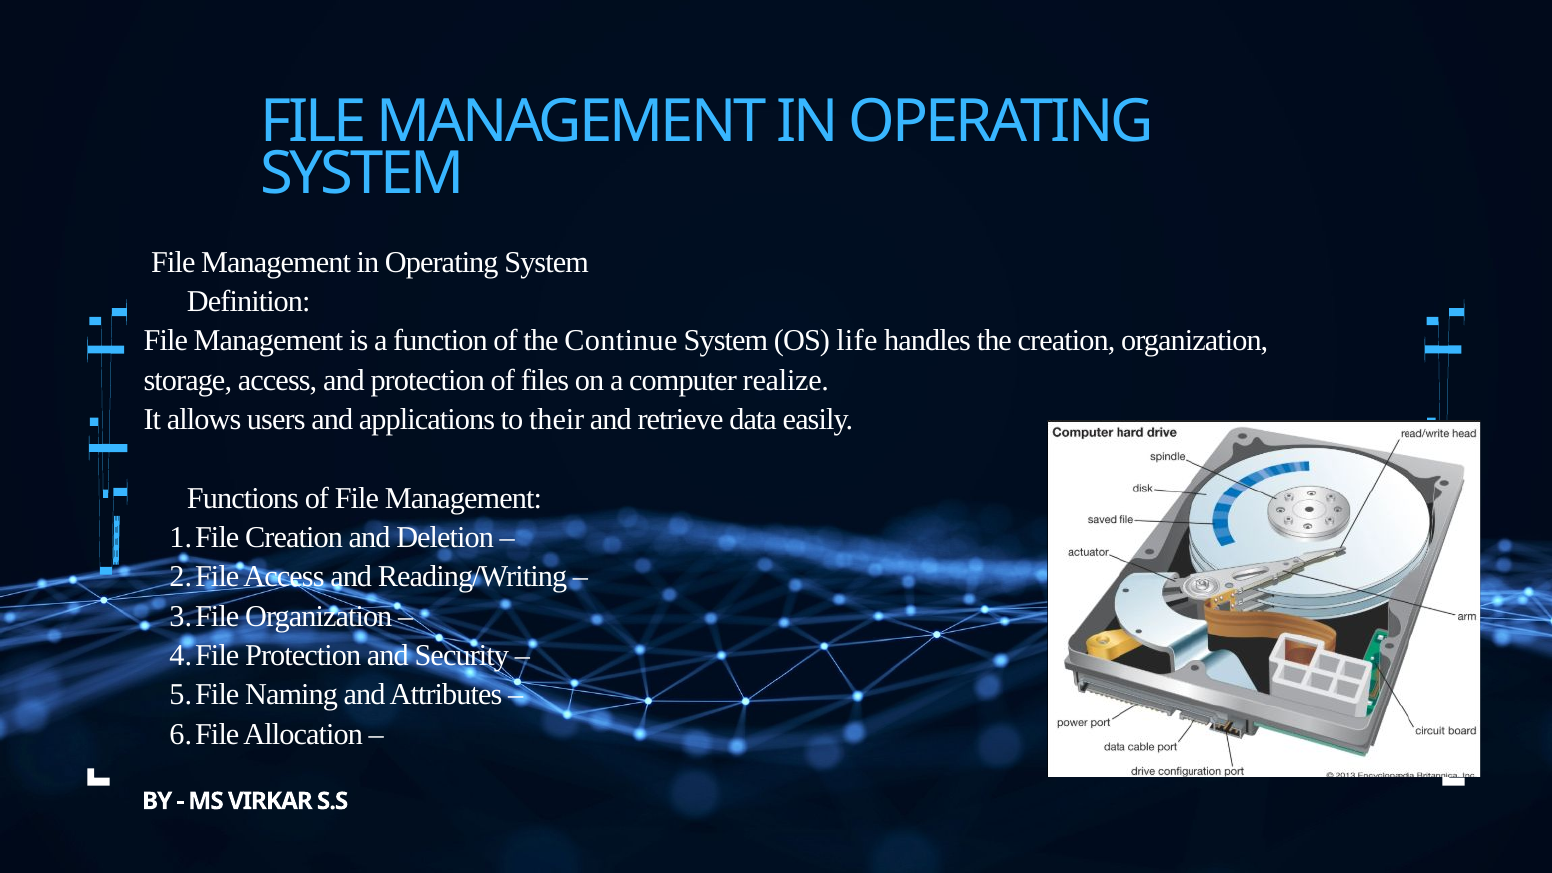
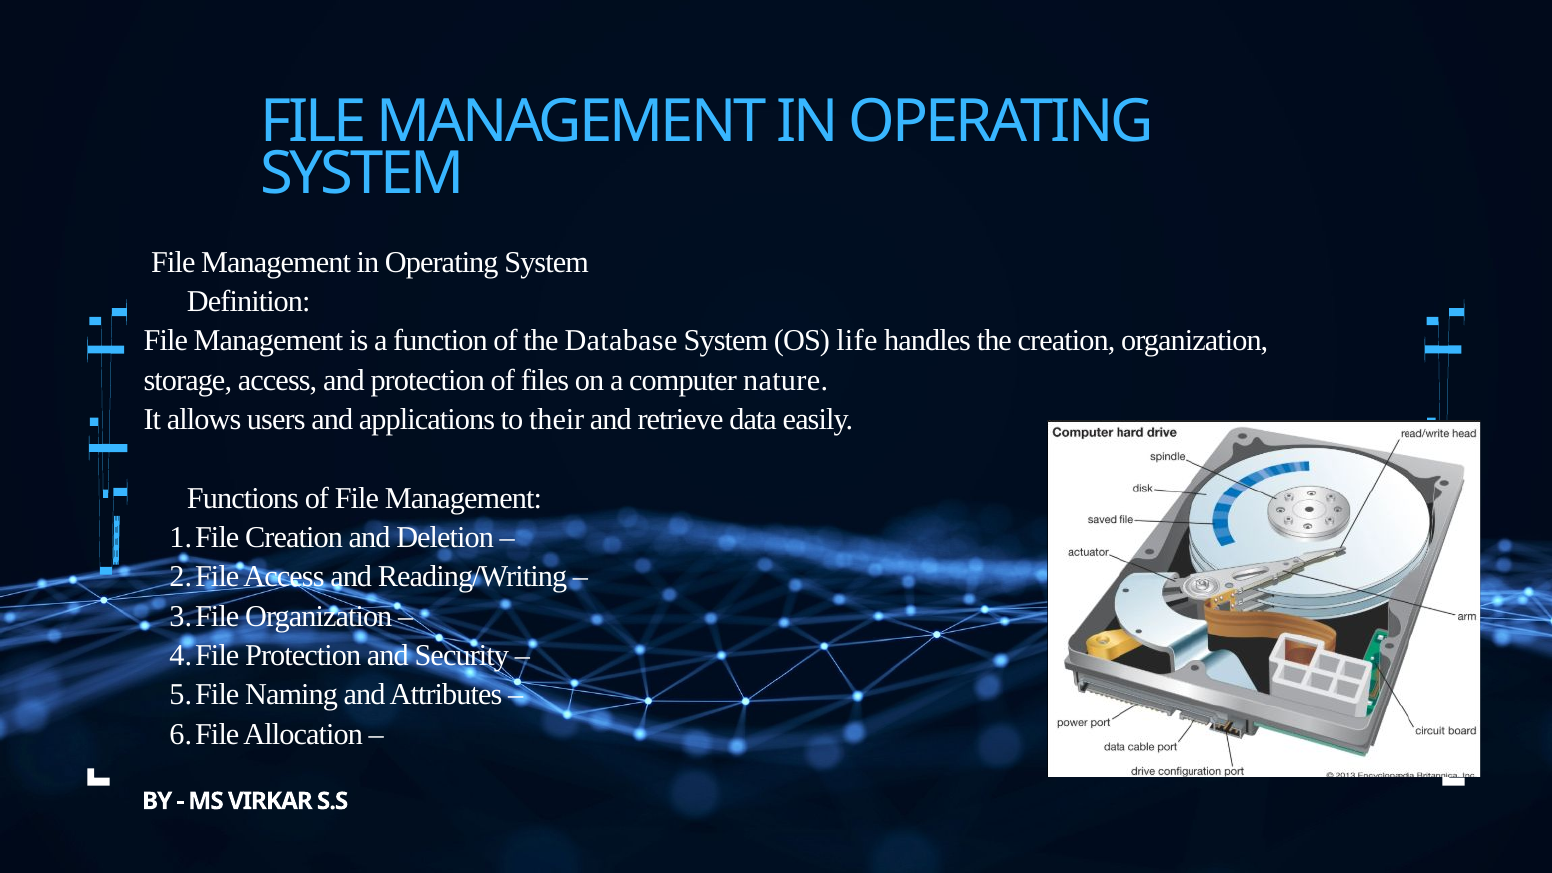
Continue: Continue -> Database (621, 341)
realize: realize -> nature (786, 380)
